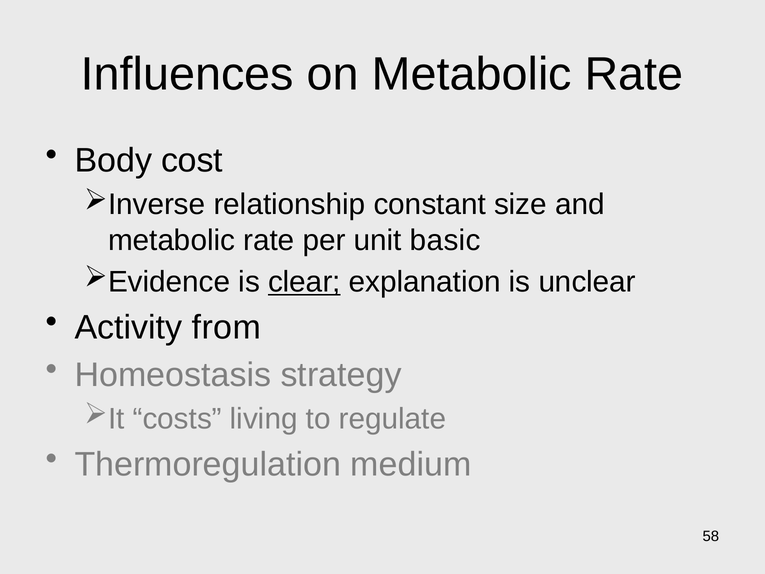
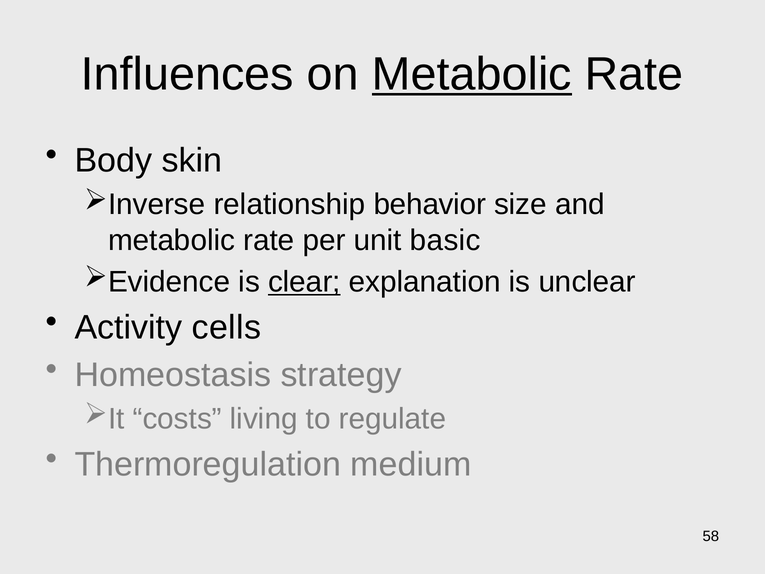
Metabolic underline: none -> present (472, 74)
cost: cost -> skin (192, 160)
constant: constant -> behavior (430, 204)
from: from -> cells (226, 327)
